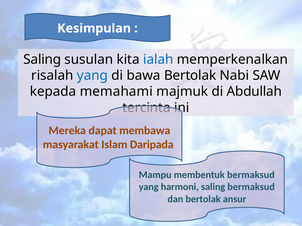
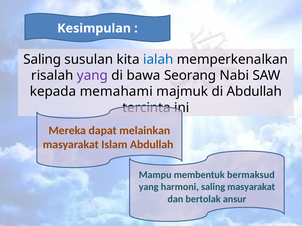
yang colour: blue -> purple (92, 76)
bawa Bertolak: Bertolak -> Seorang (190, 76)
membawa: membawa -> melainkan (145, 131)
Islam Daripada: Daripada -> Abdullah (152, 145)
saling bermaksud: bermaksud -> masyarakat (251, 187)
